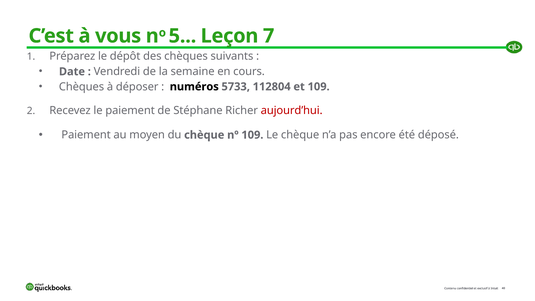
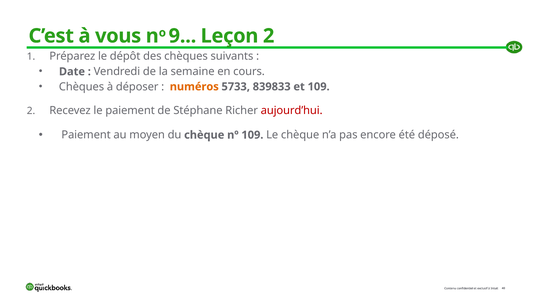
5: 5 -> 9 (182, 36)
Leçon 7: 7 -> 2 (269, 36)
numéros colour: black -> orange (194, 87)
112804: 112804 -> 839833 (272, 87)
